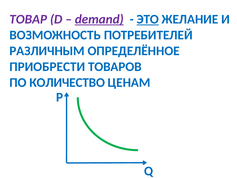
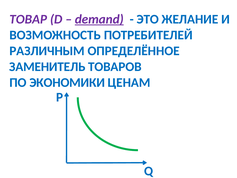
ЭТО underline: present -> none (148, 19)
ПРИОБРЕСТИ: ПРИОБРЕСТИ -> ЗАМЕНИТЕЛЬ (47, 67)
КОЛИЧЕСТВО: КОЛИЧЕСТВО -> ЭКОНОМИКИ (67, 82)
